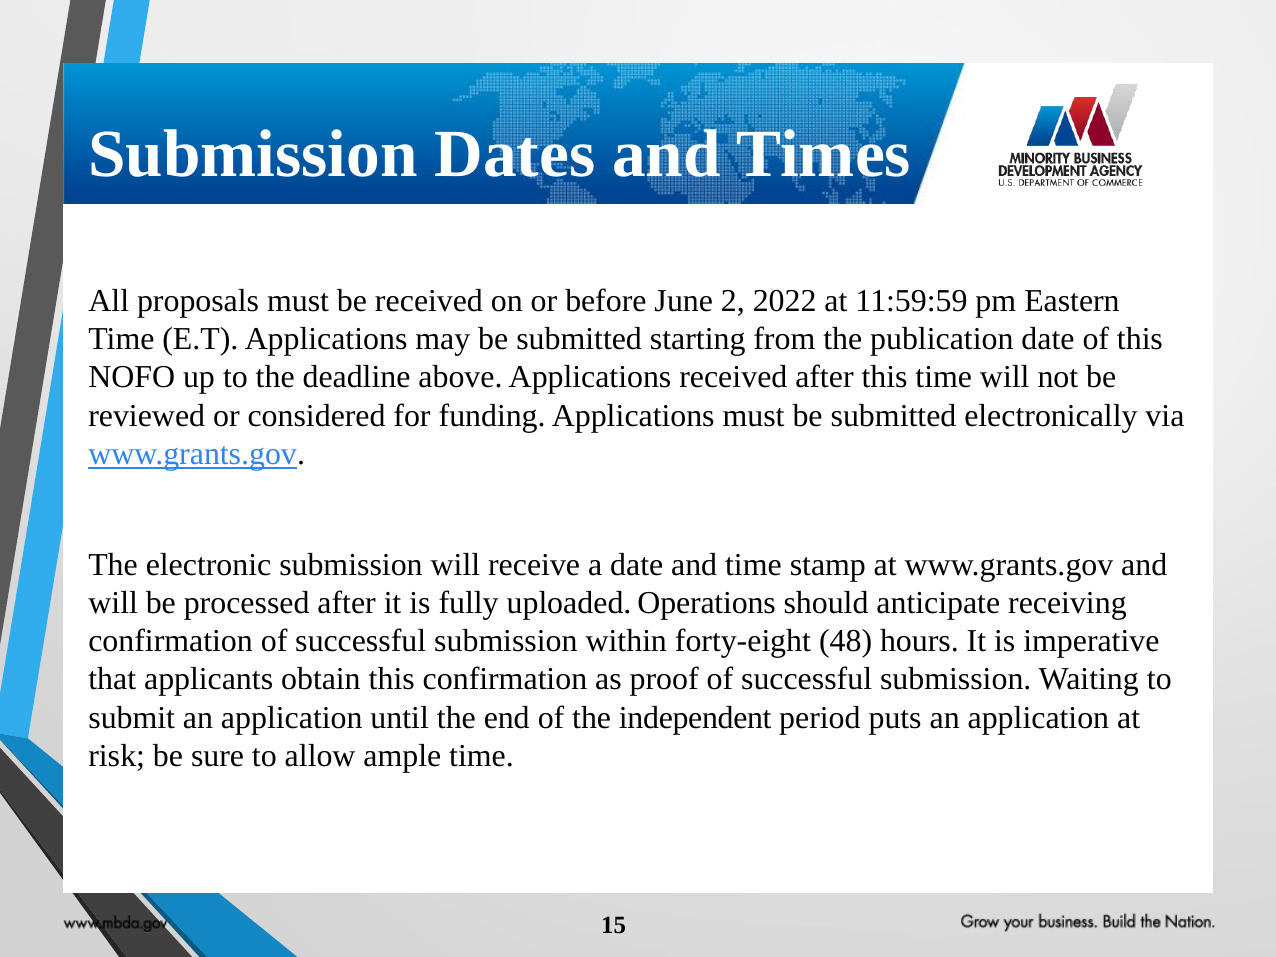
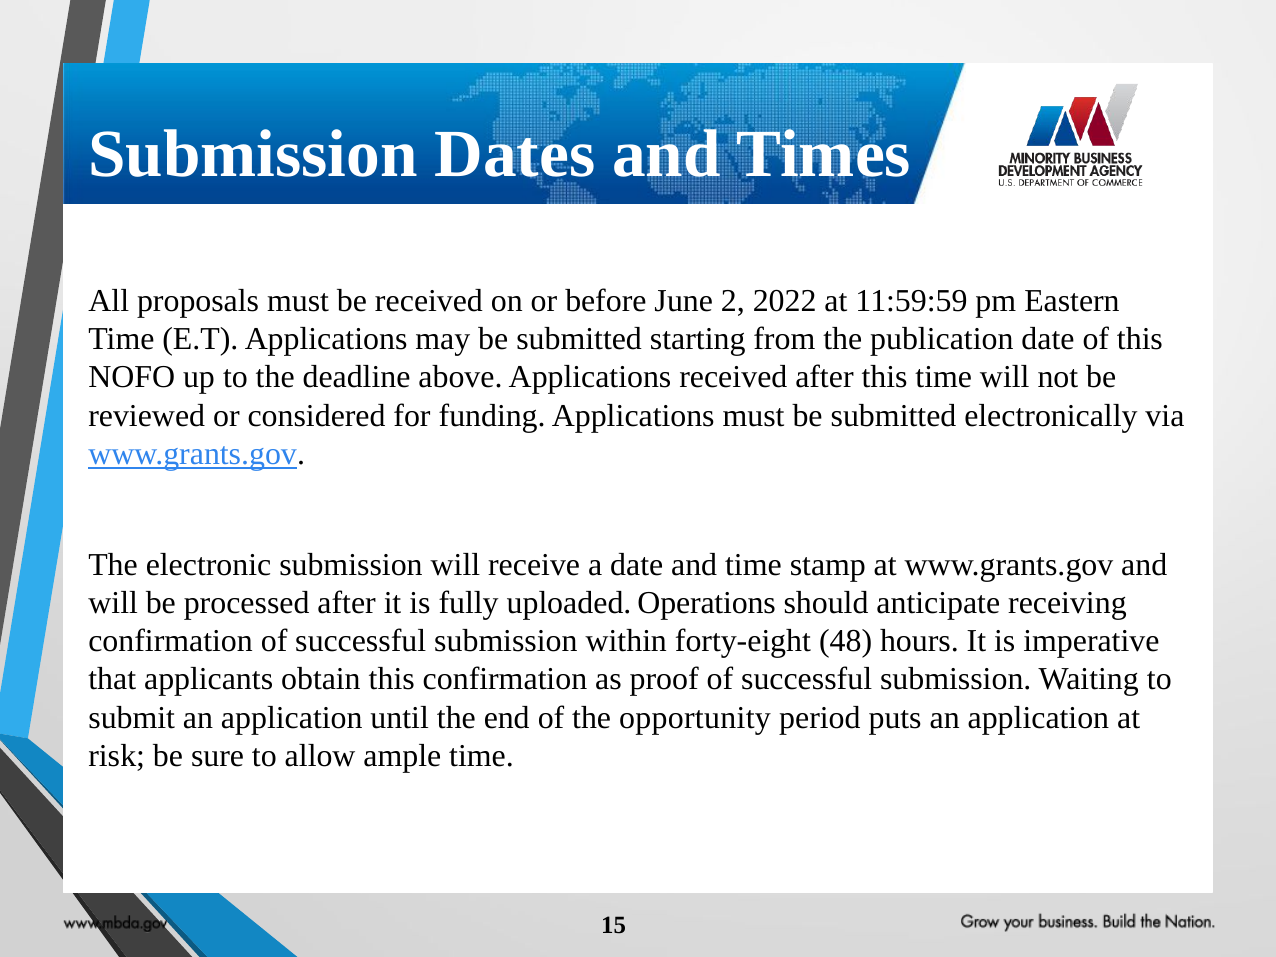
independent: independent -> opportunity (695, 718)
